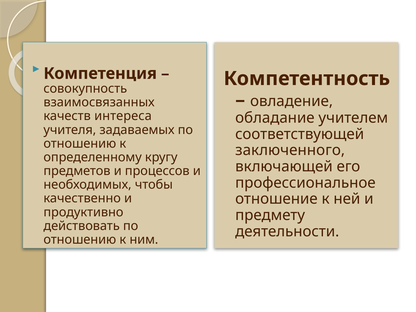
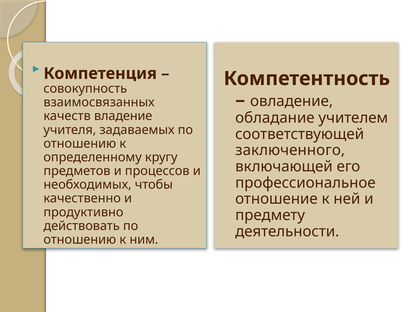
интереса: интереса -> владение (123, 116)
